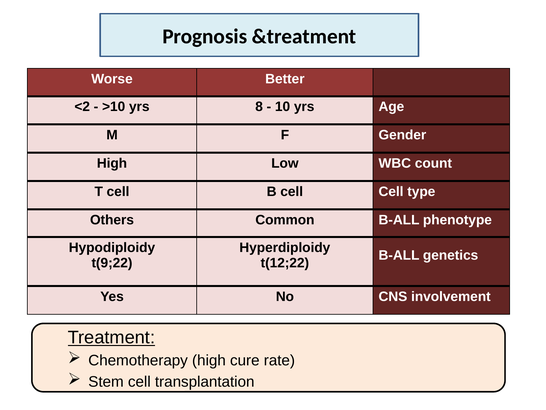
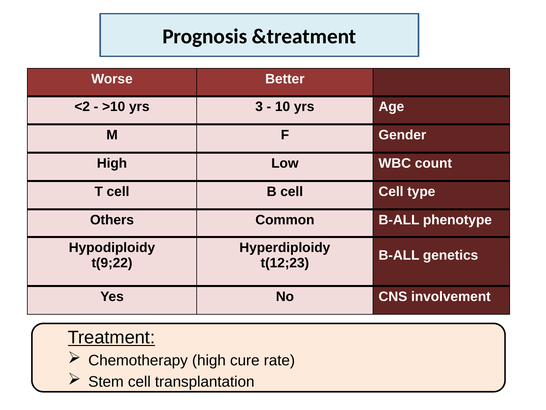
8: 8 -> 3 (259, 107)
t(12;22: t(12;22 -> t(12;23 (285, 263)
